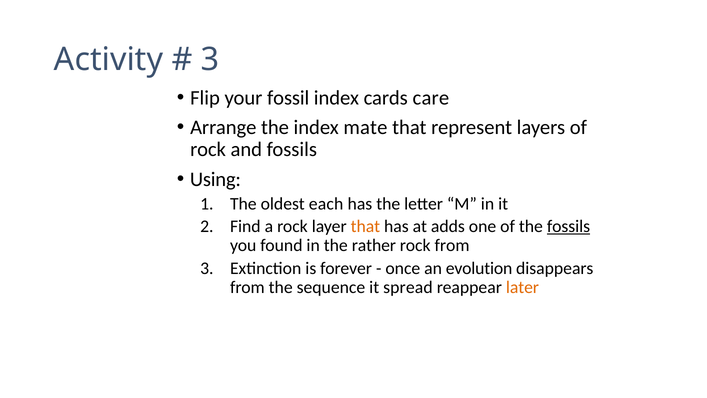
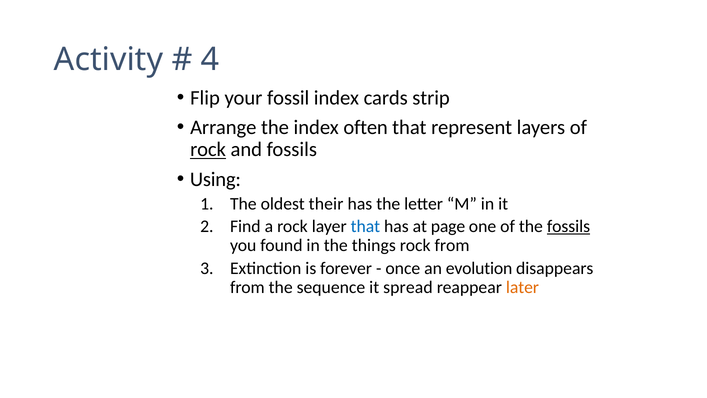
3: 3 -> 4 (210, 59)
care: care -> strip (431, 98)
mate: mate -> often (366, 127)
rock underline: none -> present (208, 150)
each: each -> their (326, 204)
that colour: orange -> blue (365, 226)
adds: adds -> page (448, 226)
rather: rather -> things (374, 245)
